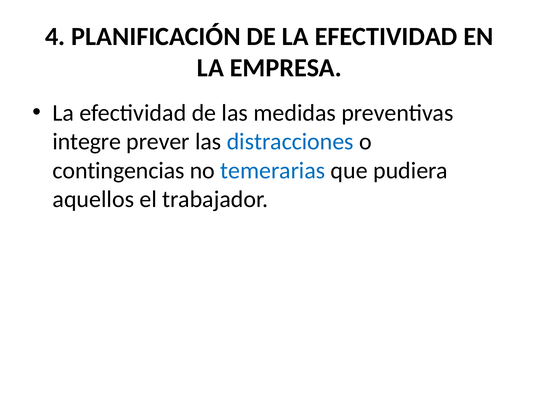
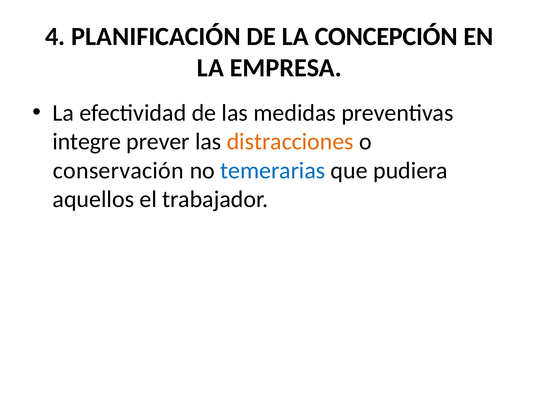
DE LA EFECTIVIDAD: EFECTIVIDAD -> CONCEPCIÓN (386, 36)
distracciones colour: blue -> orange (290, 142)
contingencias: contingencias -> conservación (118, 171)
